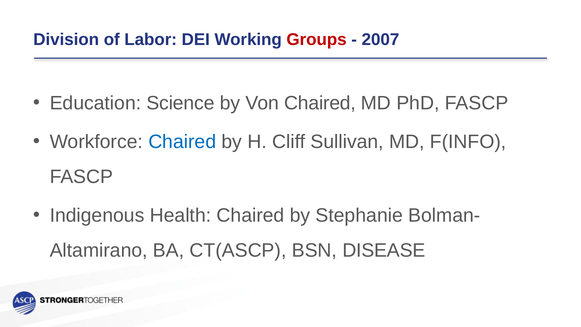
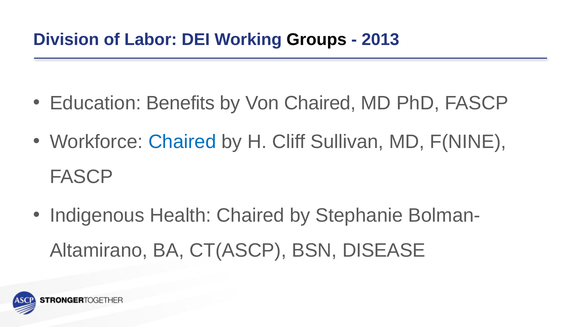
Groups colour: red -> black (317, 40)
2007: 2007 -> 2013 (380, 40)
Science: Science -> Benefits (181, 103)
F(INFO: F(INFO -> F(NINE (468, 142)
